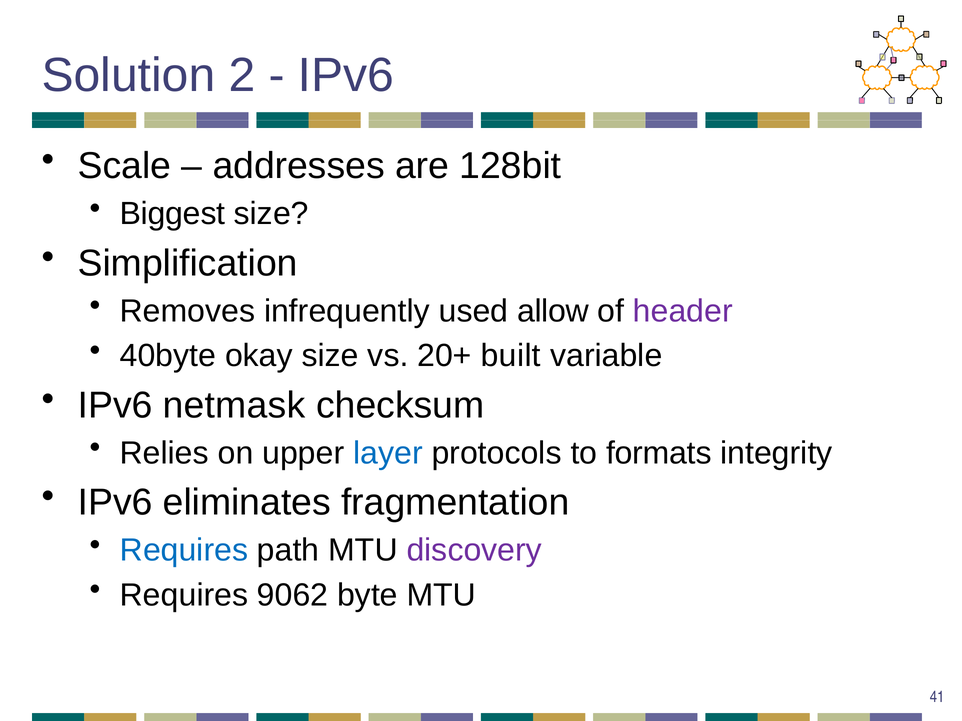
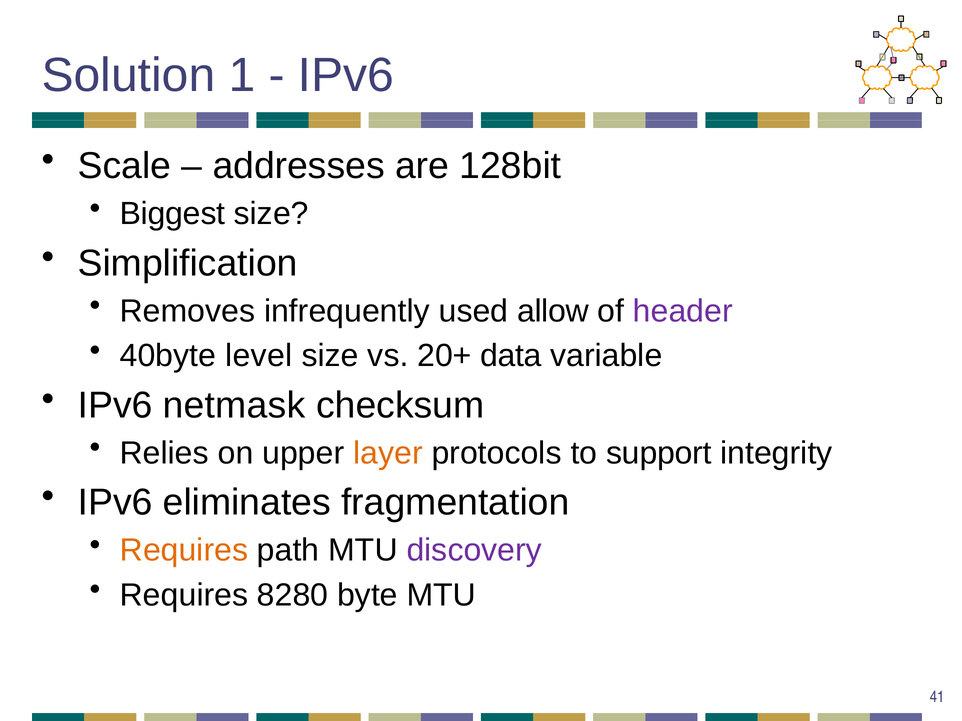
2: 2 -> 1 (242, 75)
okay: okay -> level (259, 356)
built: built -> data (511, 356)
layer colour: blue -> orange (388, 453)
formats: formats -> support (659, 453)
Requires colour: blue -> orange (184, 551)
9062: 9062 -> 8280 (293, 596)
